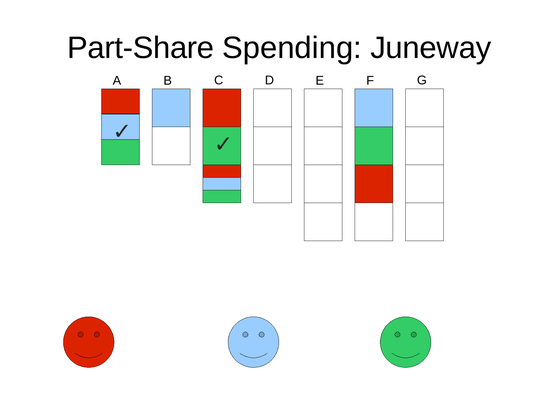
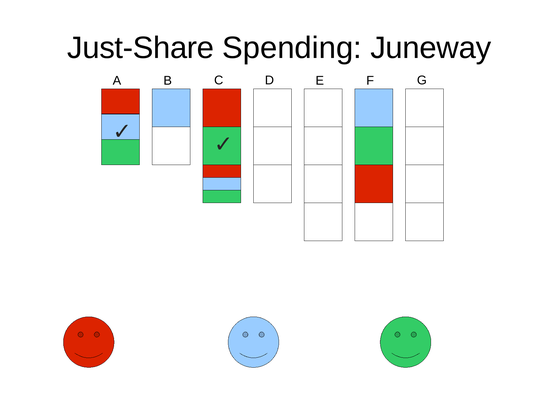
Part-Share: Part-Share -> Just-Share (141, 48)
